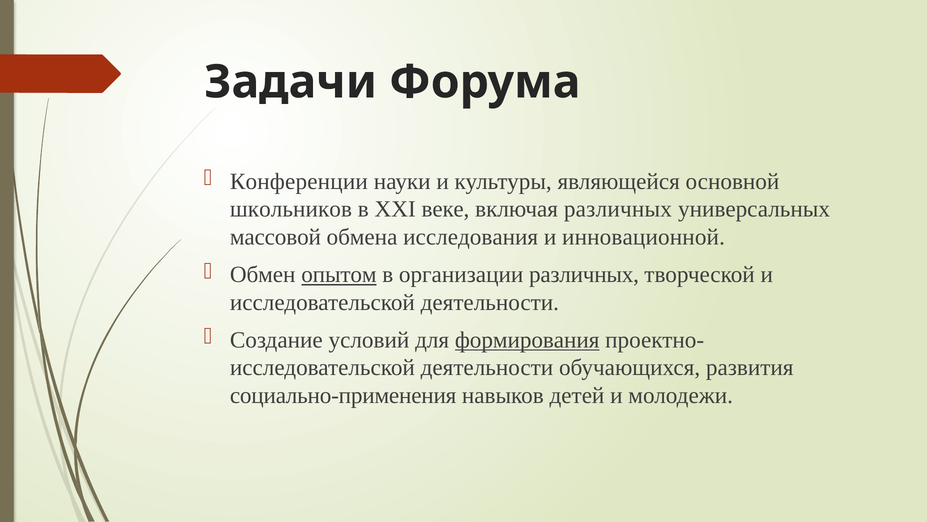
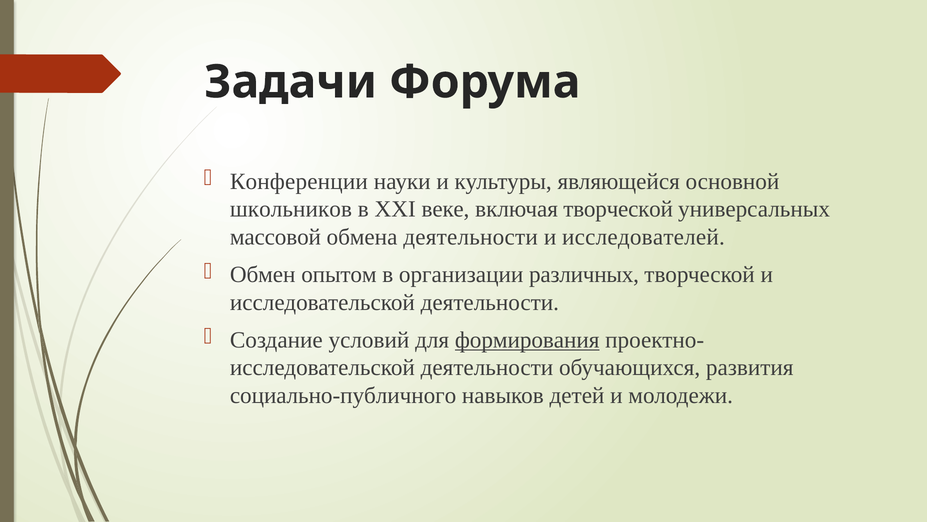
включая различных: различных -> творческой (618, 209)
обмена исследования: исследования -> деятельности (471, 237)
инновационной: инновационной -> исследователей (643, 237)
опытом underline: present -> none (339, 274)
социально-применения: социально-применения -> социально-публичного (343, 395)
